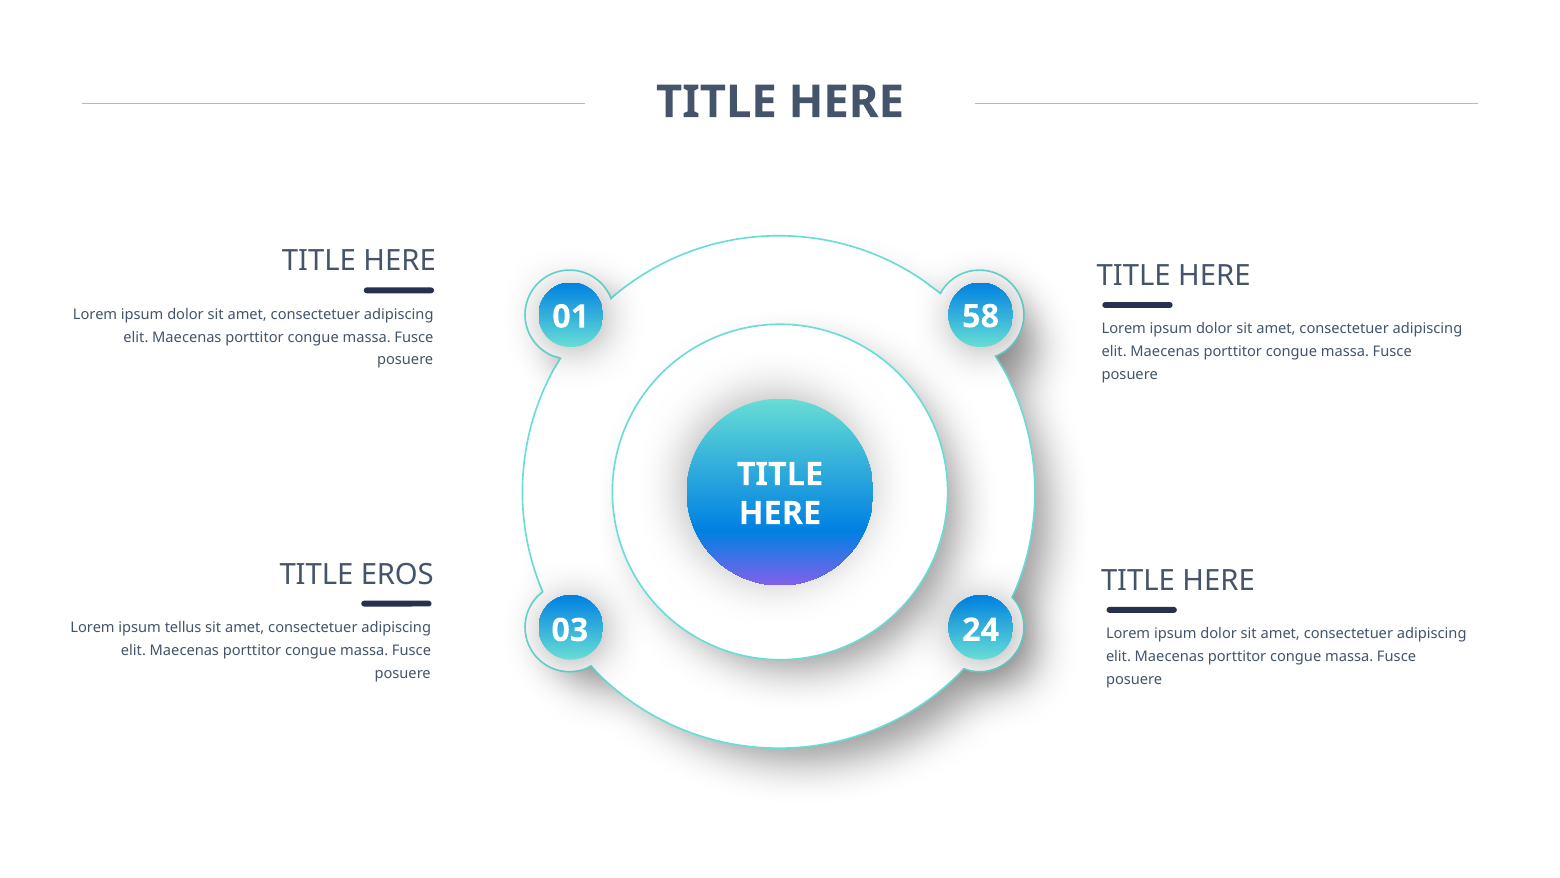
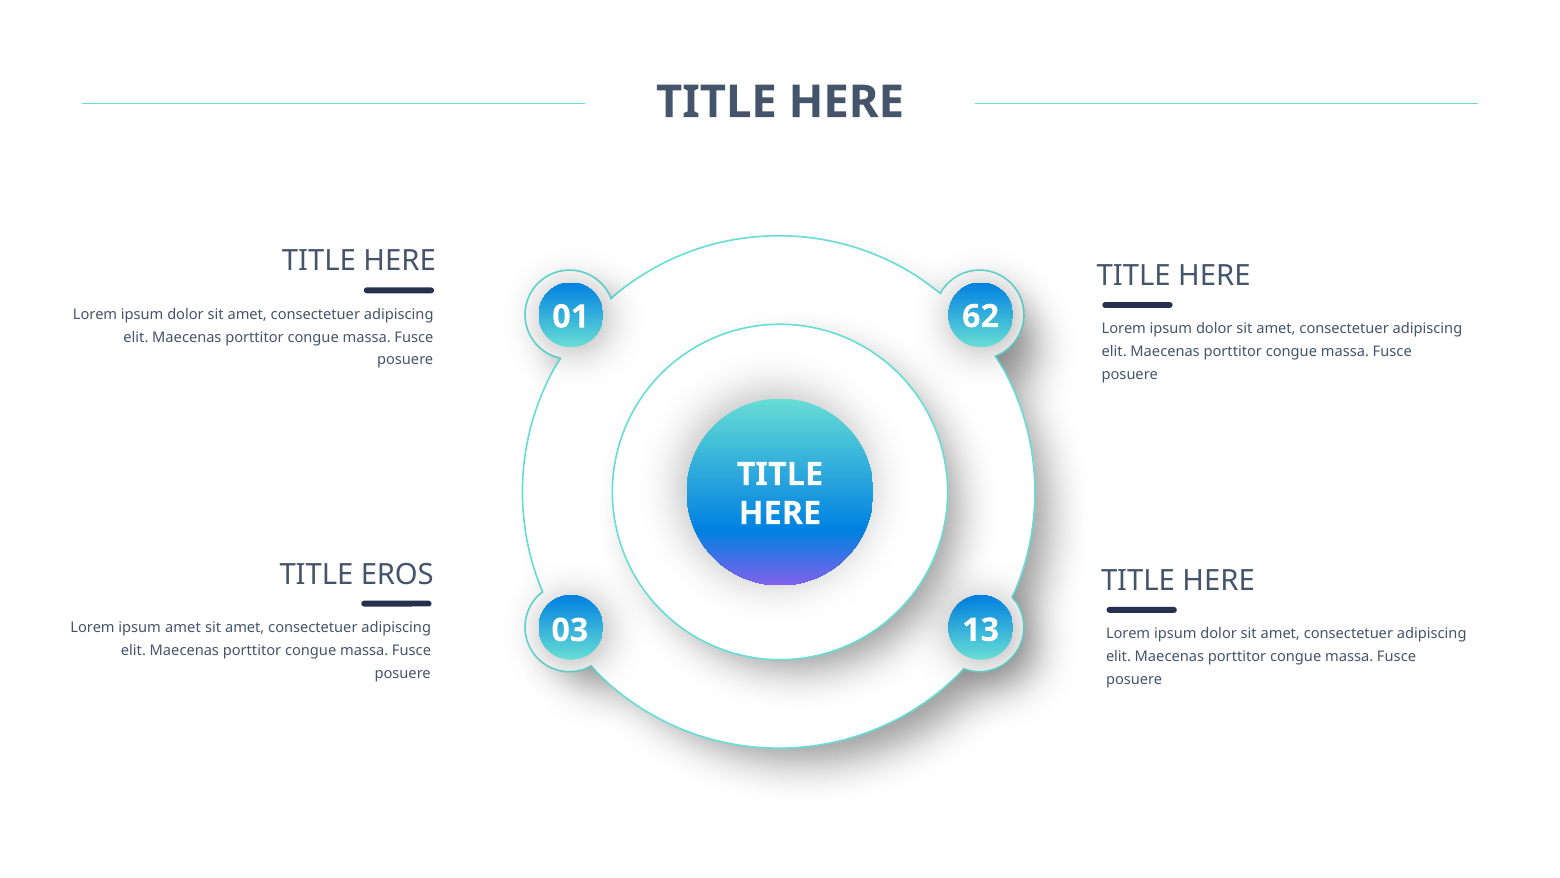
58: 58 -> 62 (981, 316)
ipsum tellus: tellus -> amet (183, 627)
24: 24 -> 13 (981, 630)
